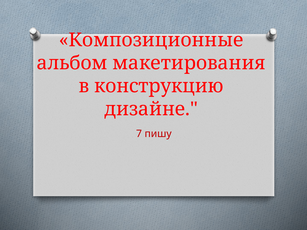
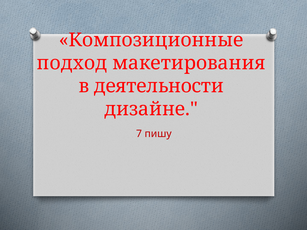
альбом: альбом -> подход (72, 63)
конструкцию: конструкцию -> деятельности (159, 86)
